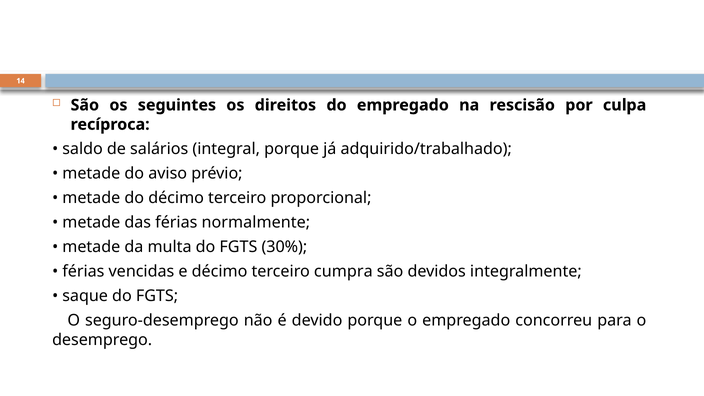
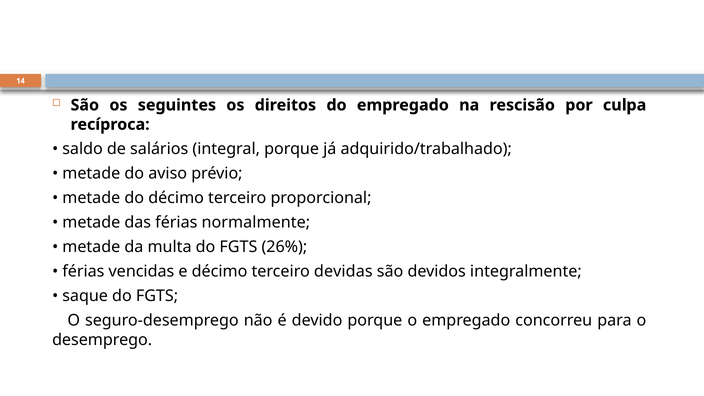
30%: 30% -> 26% (284, 247)
cumpra: cumpra -> devidas (343, 271)
